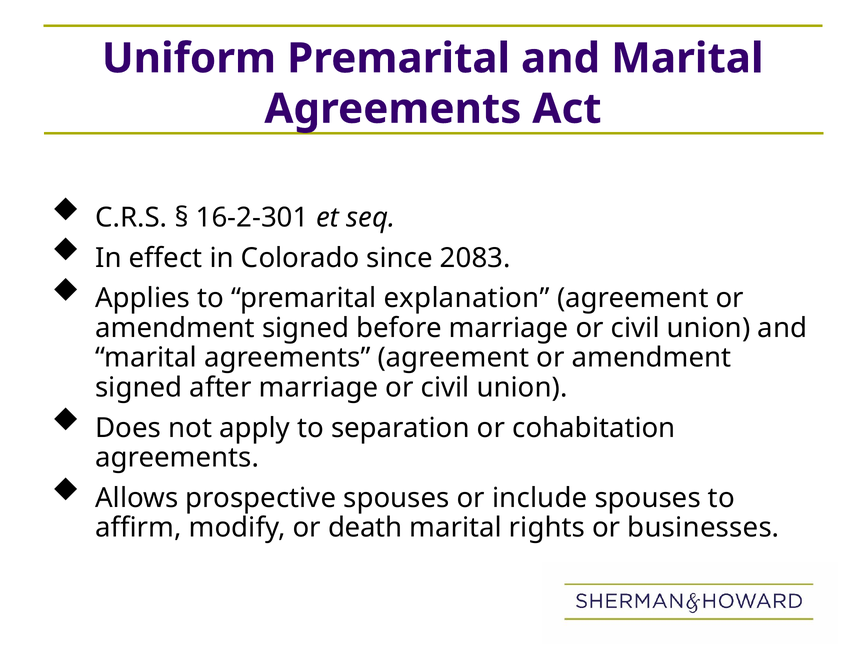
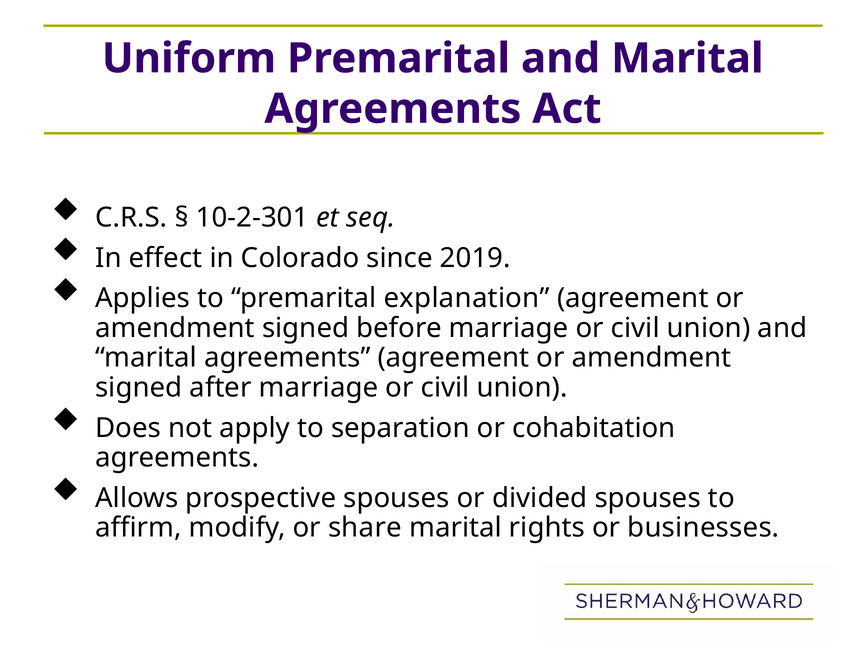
16-2-301: 16-2-301 -> 10-2-301 (252, 218)
2083: 2083 -> 2019 (475, 258)
include: include -> divided (540, 498)
death: death -> share (365, 528)
